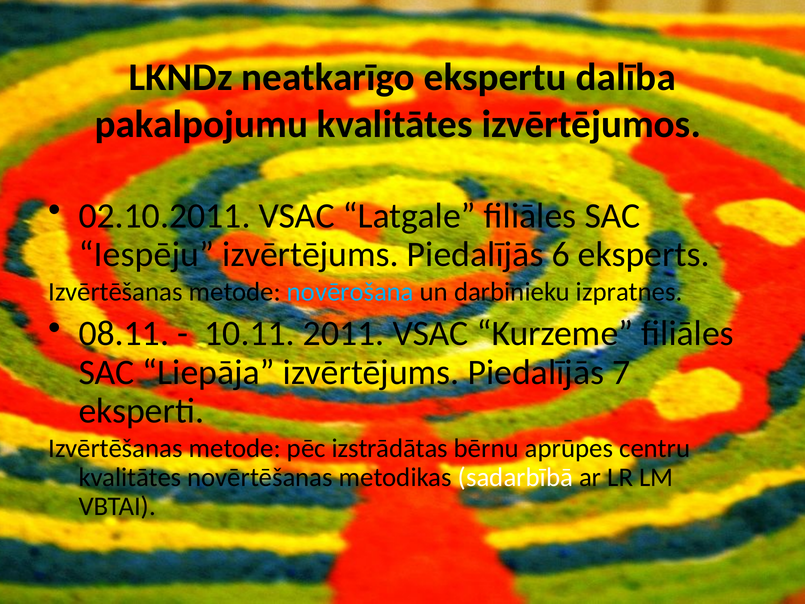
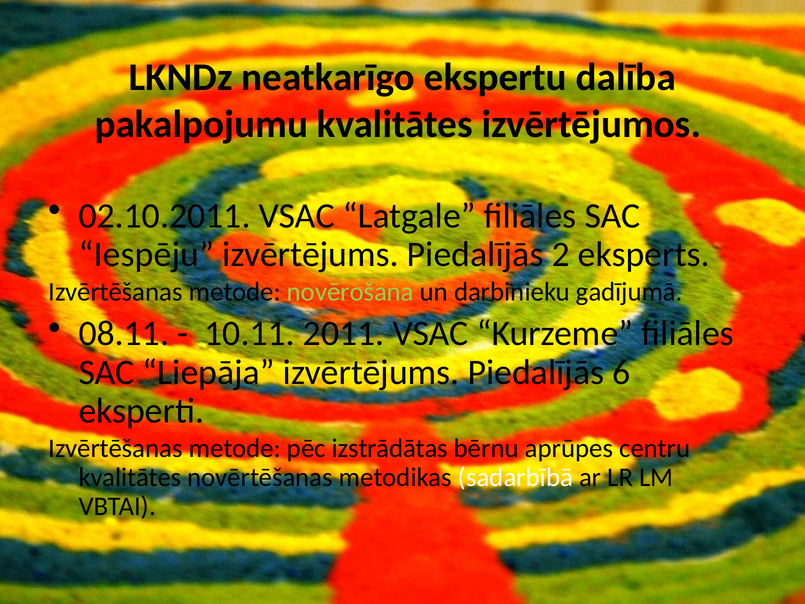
6: 6 -> 2 (561, 255)
novērošana colour: light blue -> light green (350, 292)
izpratnes: izpratnes -> gadījumā (629, 292)
7: 7 -> 6 (621, 372)
